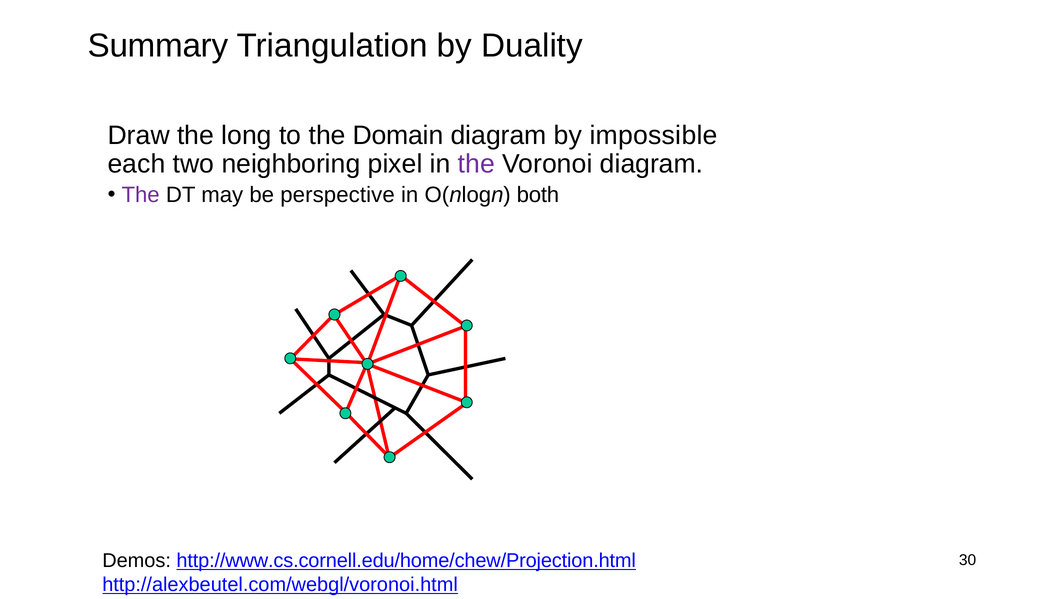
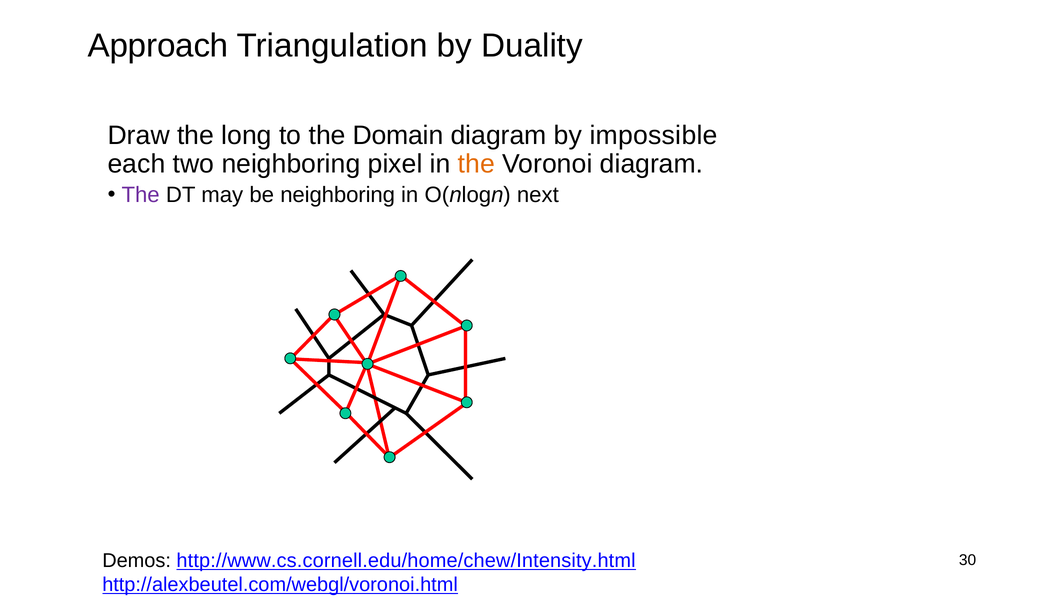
Summary: Summary -> Approach (158, 46)
the colour: purple -> orange (476, 164)
be perspective: perspective -> neighboring (338, 195)
both: both -> next (538, 195)
http://www.cs.cornell.edu/home/chew/Projection.html: http://www.cs.cornell.edu/home/chew/Projection.html -> http://www.cs.cornell.edu/home/chew/Intensity.html (406, 560)
